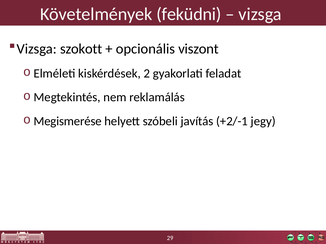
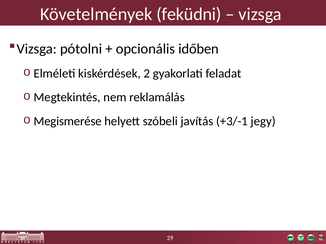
szokott: szokott -> pótolni (81, 49)
viszont: viszont -> időben (199, 49)
+2/-1: +2/-1 -> +3/-1 (232, 121)
